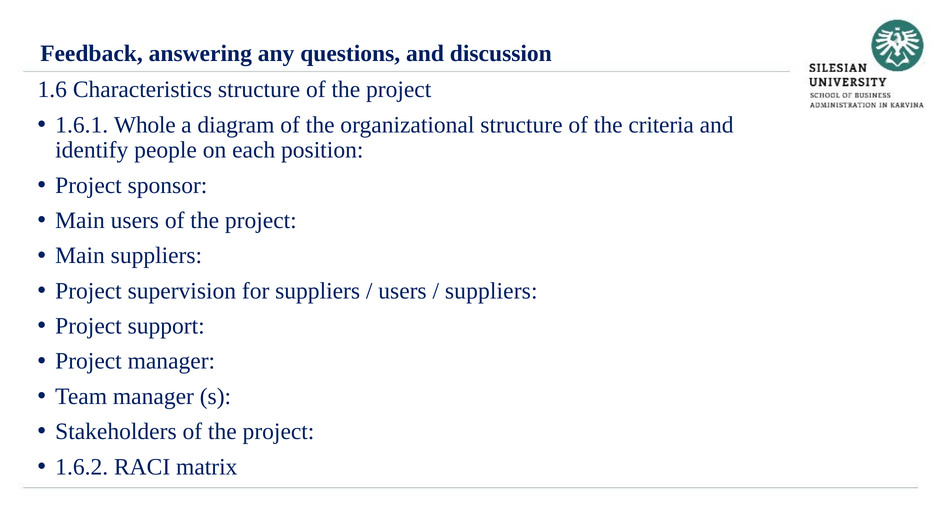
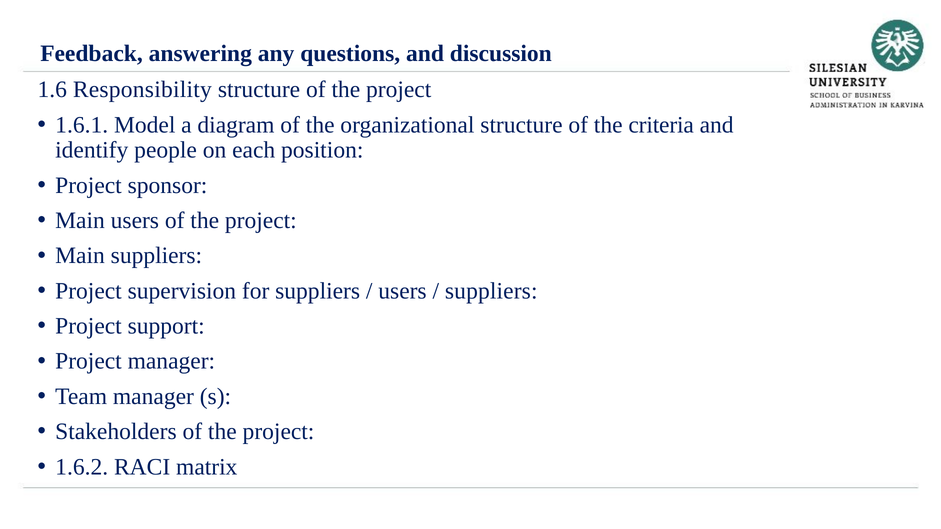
Characteristics: Characteristics -> Responsibility (142, 90)
Whole: Whole -> Model (145, 125)
